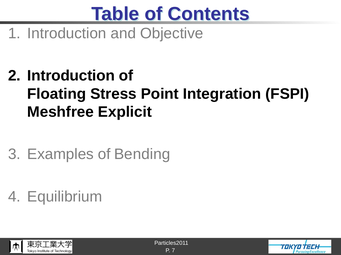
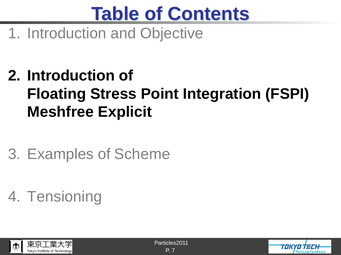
Bending: Bending -> Scheme (142, 155)
Equilibrium: Equilibrium -> Tensioning (65, 197)
